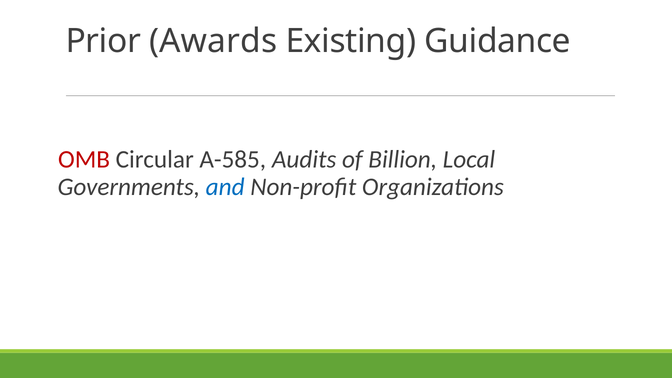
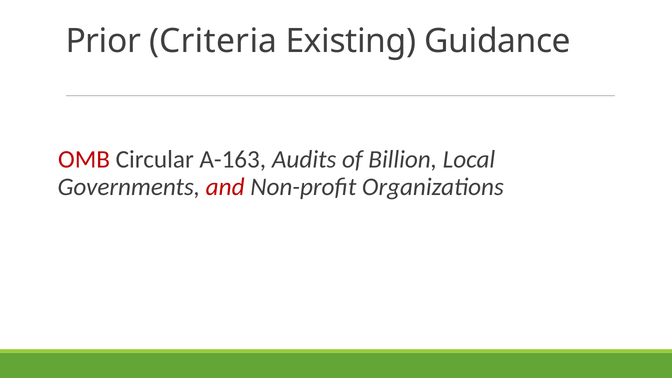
Awards: Awards -> Criteria (213, 41)
A-585: A-585 -> A-163 (233, 160)
and colour: blue -> red (225, 187)
